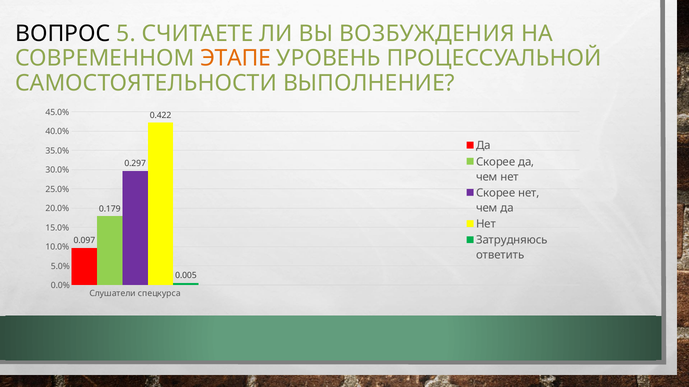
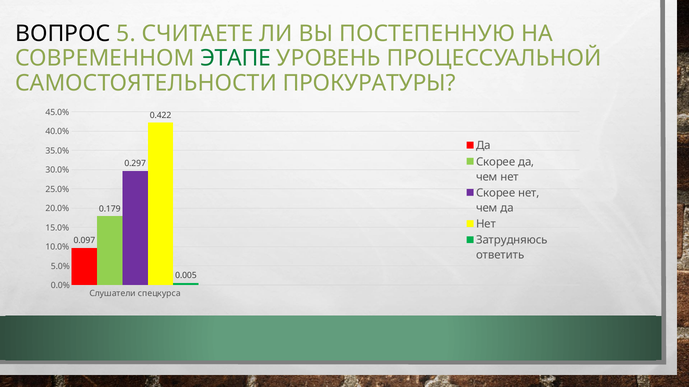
ВОЗБУЖДЕНИЯ: ВОЗБУЖДЕНИЯ -> ПОСТЕПЕННУЮ (427, 34)
ЭТАПЕ colour: orange -> green (236, 58)
ВЫПОЛНЕНИЕ: ВЫПОЛНЕНИЕ -> ПРОКУРАТУРЫ (369, 83)
